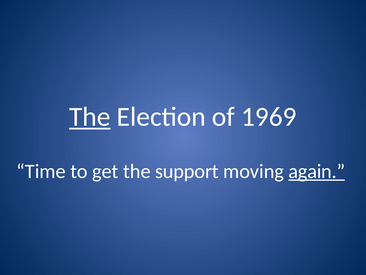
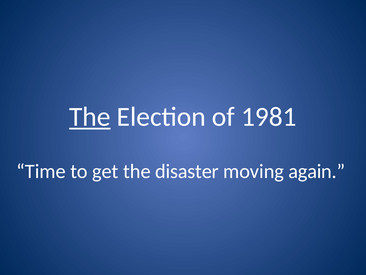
1969: 1969 -> 1981 (269, 117)
support: support -> disaster (187, 171)
again underline: present -> none (317, 171)
